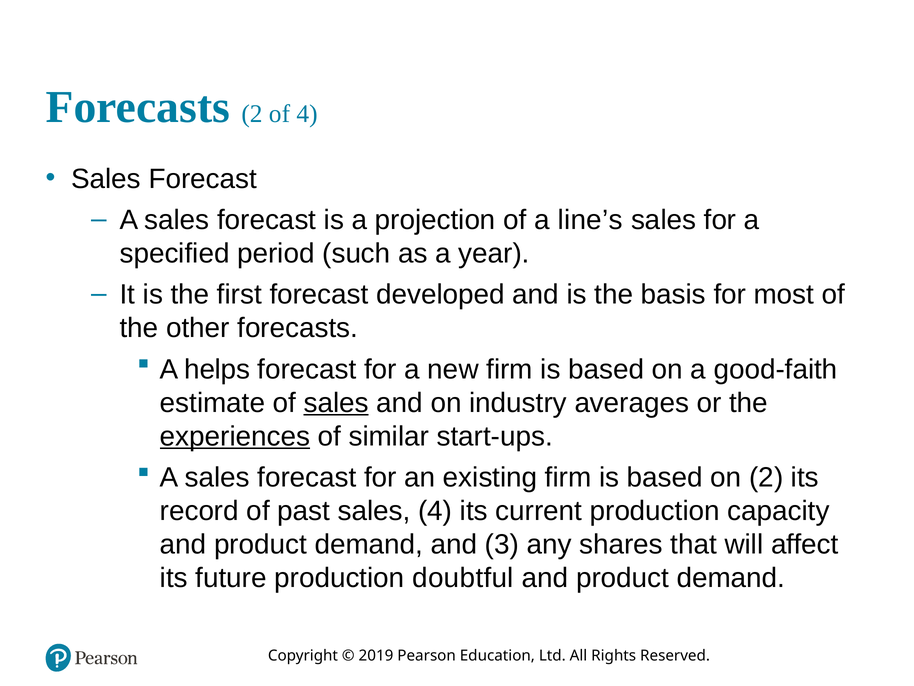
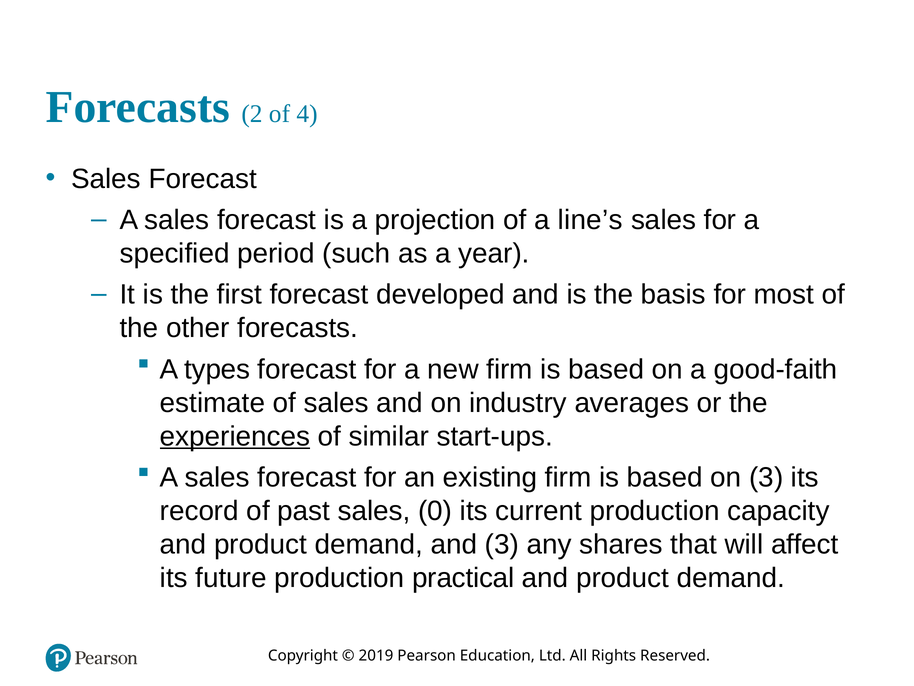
helps: helps -> types (217, 369)
sales underline: present -> none (336, 403)
on 2: 2 -> 3 (766, 477)
sales 4: 4 -> 0 (435, 511)
doubtful: doubtful -> practical (463, 578)
